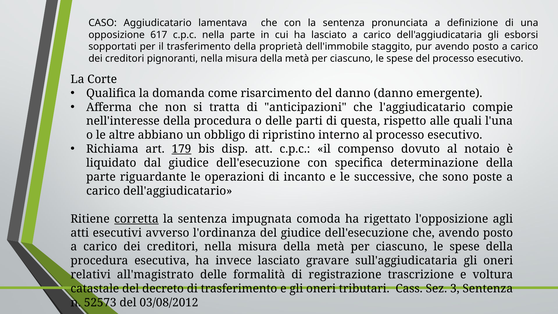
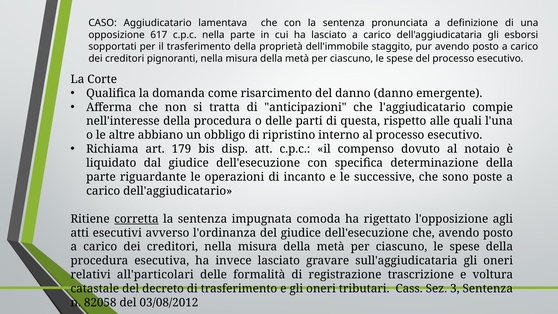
179 underline: present -> none (181, 149)
all'magistrato: all'magistrato -> all'particolari (155, 275)
52573: 52573 -> 82058 (100, 303)
